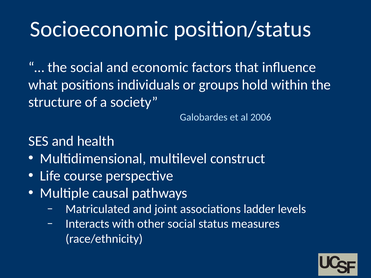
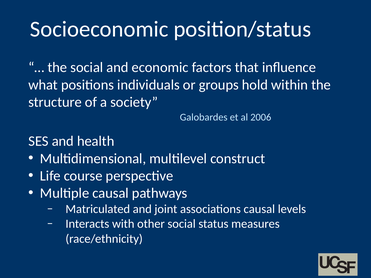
associations ladder: ladder -> causal (259, 209)
